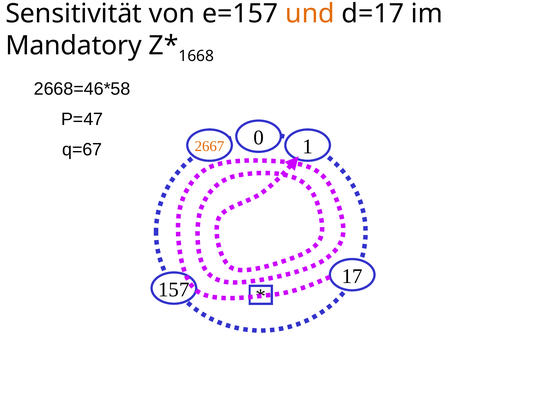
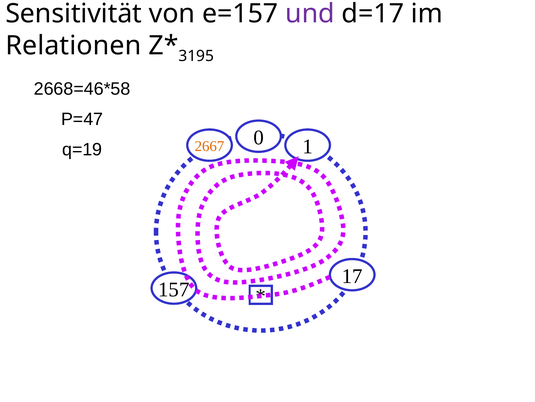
und colour: orange -> purple (310, 13)
Mandatory: Mandatory -> Relationen (73, 46)
1668: 1668 -> 3195 (196, 56)
q=67: q=67 -> q=19 (82, 149)
